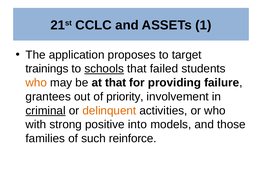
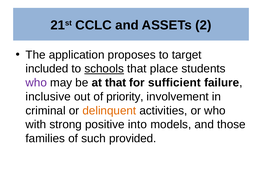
1: 1 -> 2 (203, 25)
trainings: trainings -> included (47, 69)
failed: failed -> place (164, 69)
who colour: orange -> purple (36, 83)
providing: providing -> sufficient (174, 83)
grantees: grantees -> inclusive (48, 97)
criminal underline: present -> none (46, 111)
reinforce: reinforce -> provided (133, 139)
